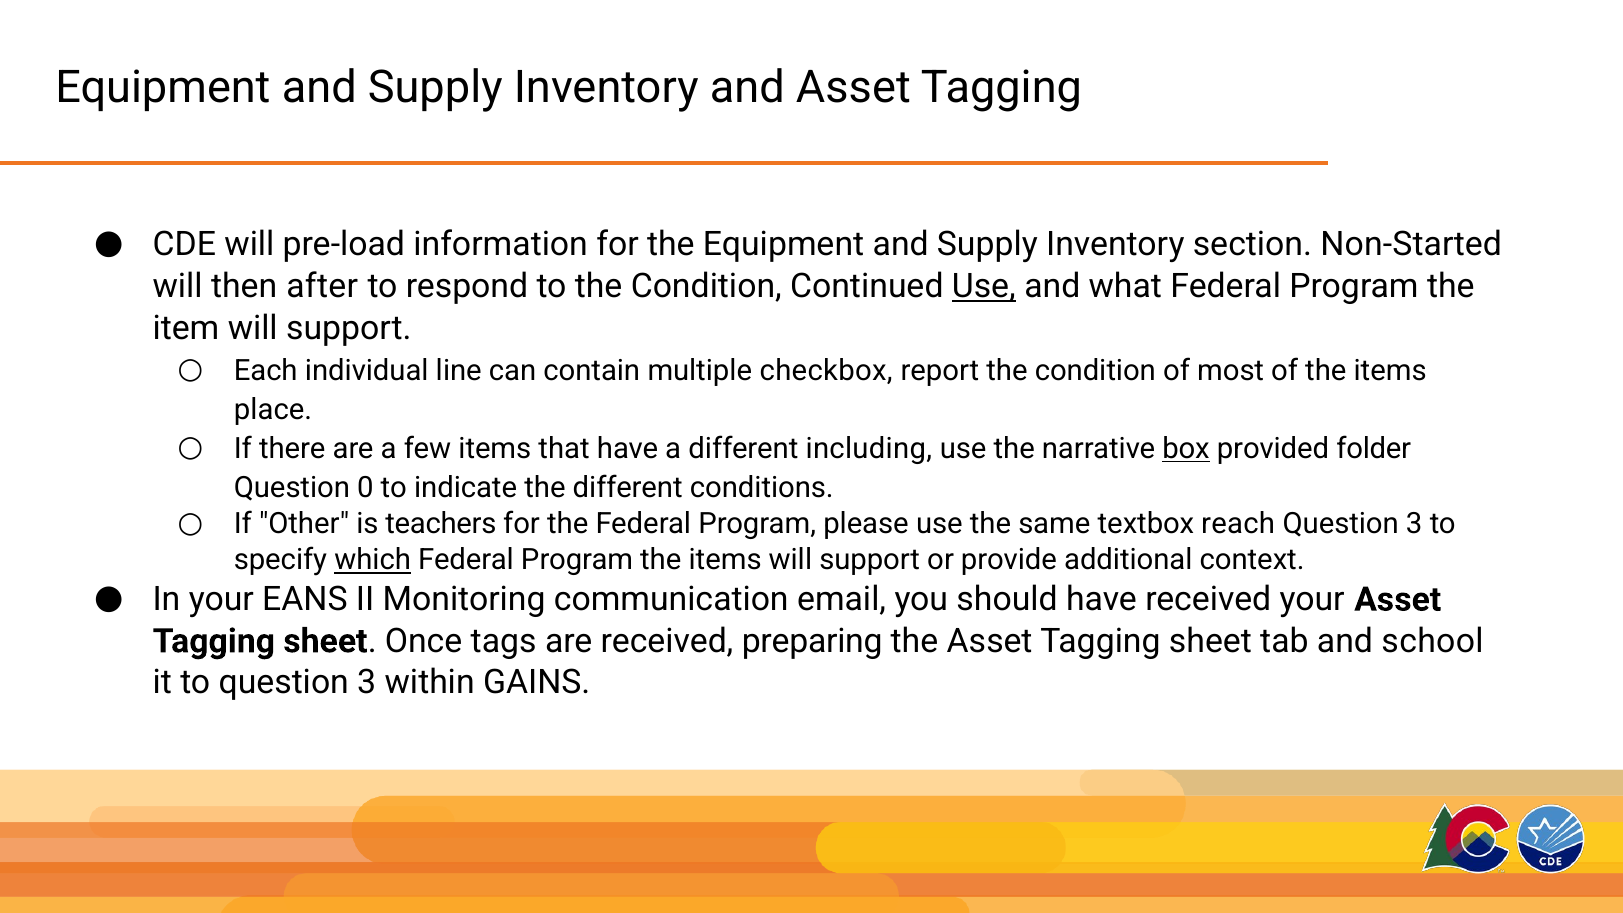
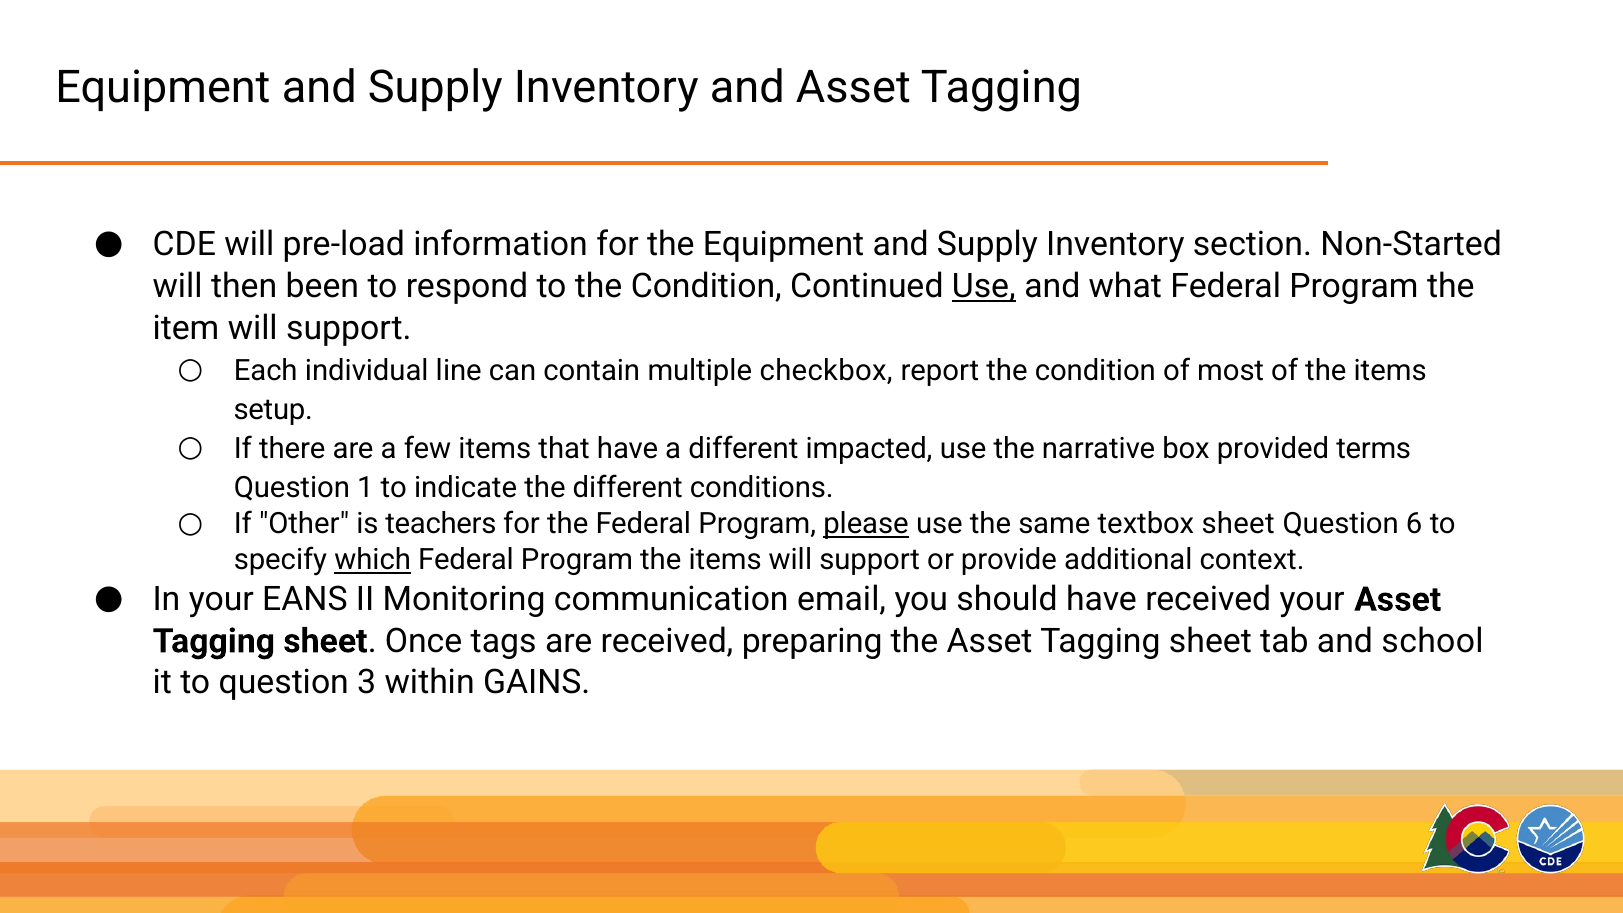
after: after -> been (322, 287)
place: place -> setup (273, 410)
including: including -> impacted (869, 449)
box underline: present -> none (1186, 449)
folder: folder -> terms (1374, 449)
0: 0 -> 1 (365, 488)
please underline: none -> present (866, 524)
textbox reach: reach -> sheet (1238, 524)
3: 3 -> 6 (1414, 524)
